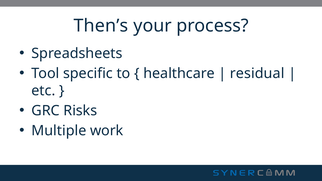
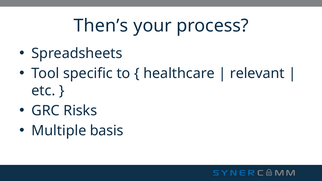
residual: residual -> relevant (257, 74)
work: work -> basis (107, 131)
